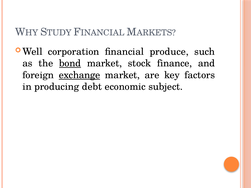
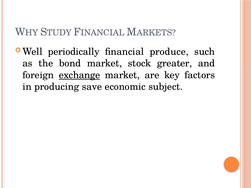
corporation: corporation -> periodically (74, 52)
bond underline: present -> none (70, 63)
finance: finance -> greater (175, 63)
debt: debt -> save (92, 87)
